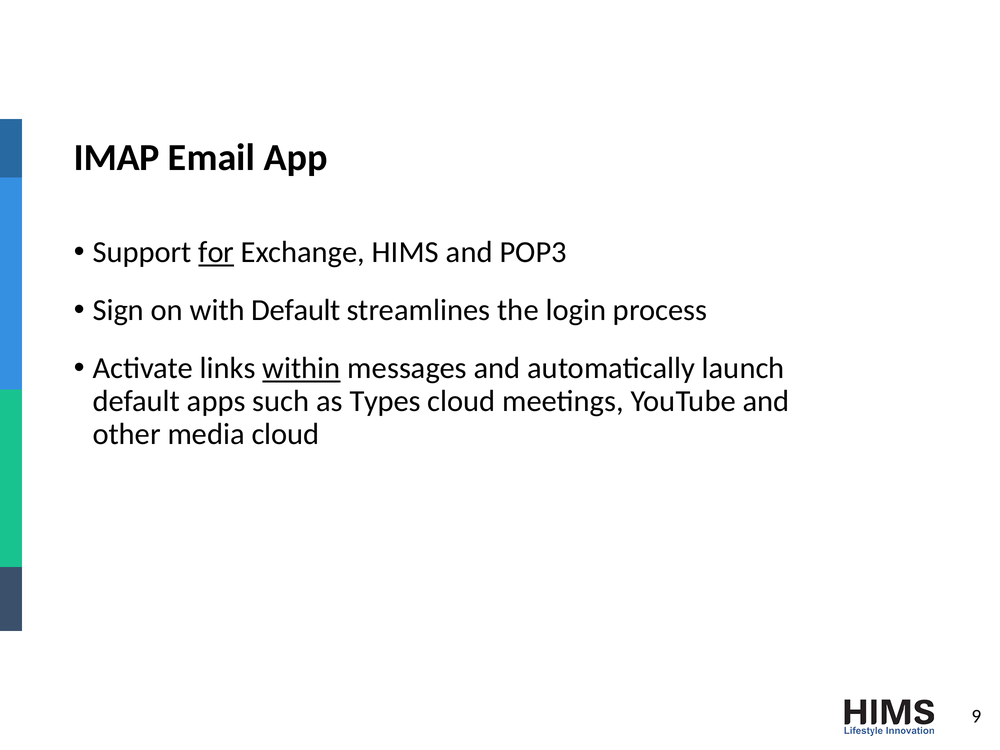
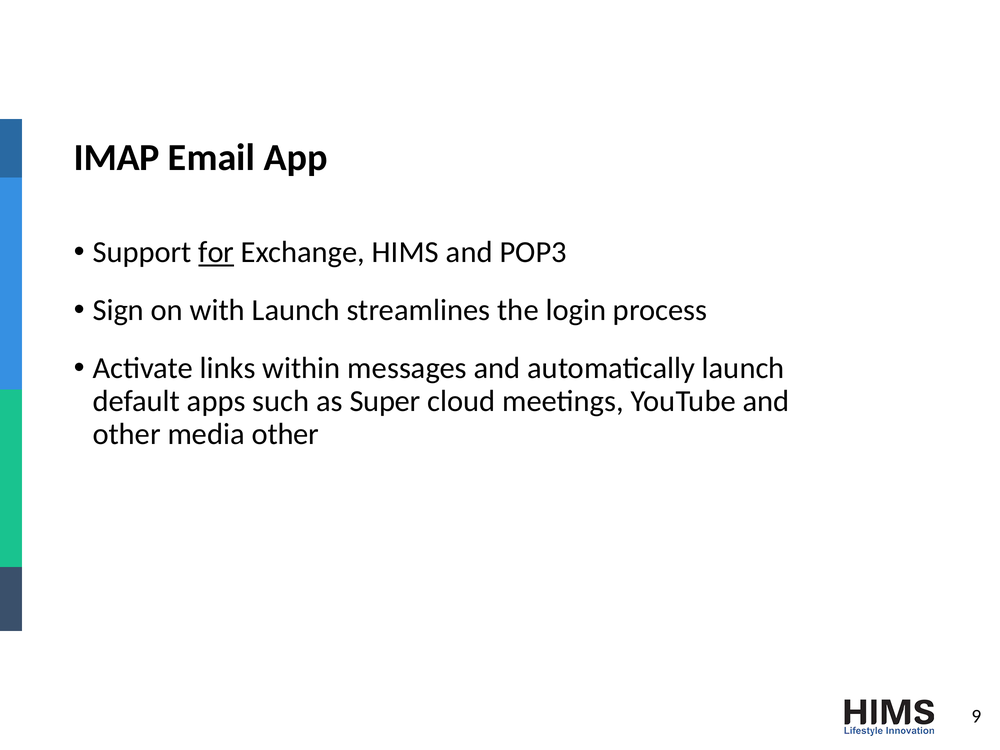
with Default: Default -> Launch (296, 310)
within underline: present -> none (301, 368)
Types: Types -> Super (385, 401)
media cloud: cloud -> other (285, 434)
